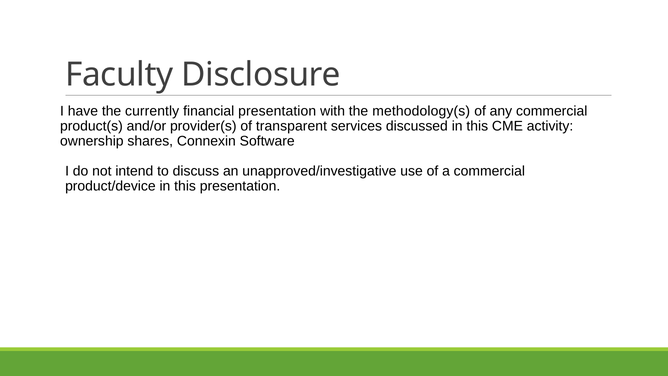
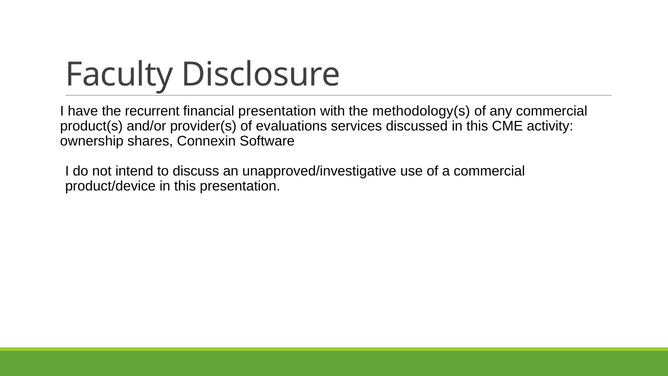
currently: currently -> recurrent (152, 111)
transparent: transparent -> evaluations (291, 126)
